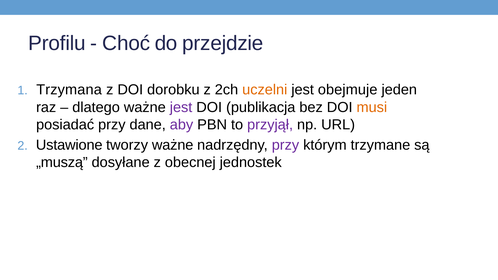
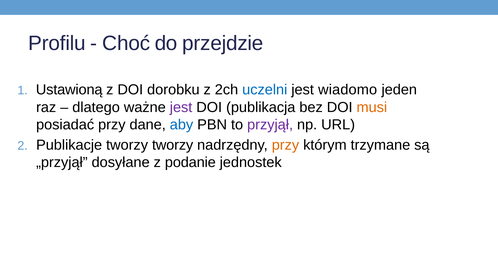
Trzymana: Trzymana -> Ustawioną (69, 90)
uczelni colour: orange -> blue (265, 90)
obejmuje: obejmuje -> wiadomo (348, 90)
aby colour: purple -> blue (182, 125)
Ustawione: Ustawione -> Publikacje (69, 145)
tworzy ważne: ważne -> tworzy (173, 145)
przy colour: purple -> orange (285, 145)
„muszą: „muszą -> „przyjął (62, 162)
obecnej: obecnej -> podanie (190, 162)
